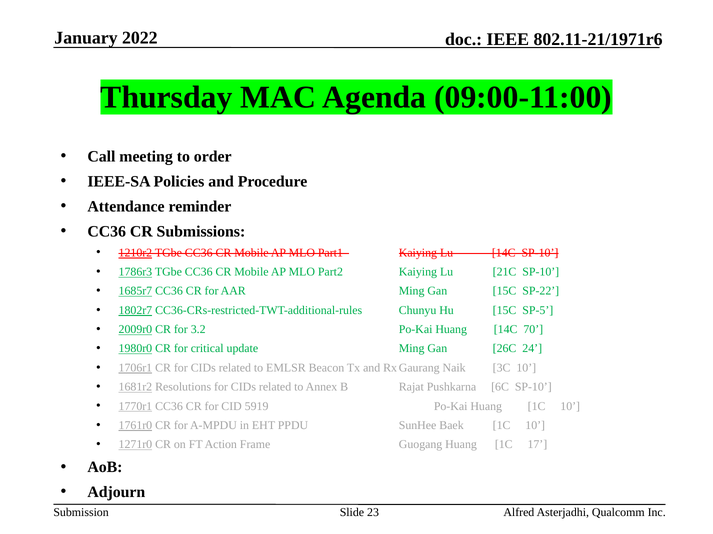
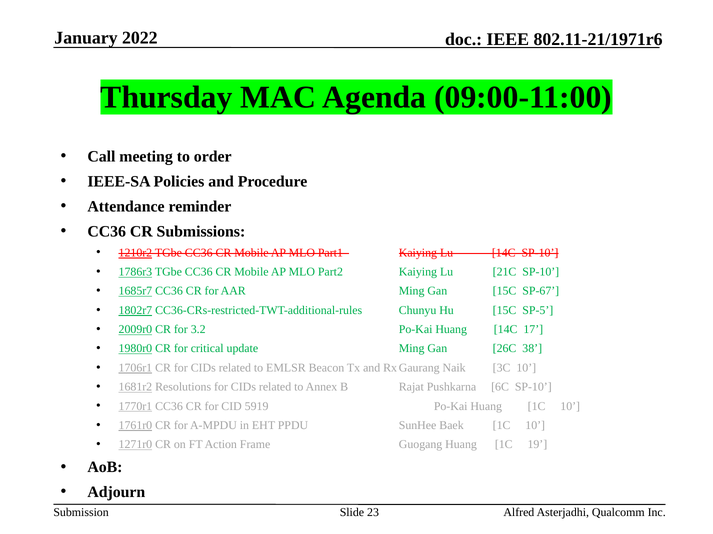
SP-22: SP-22 -> SP-67 (541, 291)
70: 70 -> 17 (533, 330)
24: 24 -> 38 (532, 349)
17: 17 -> 19 (537, 445)
